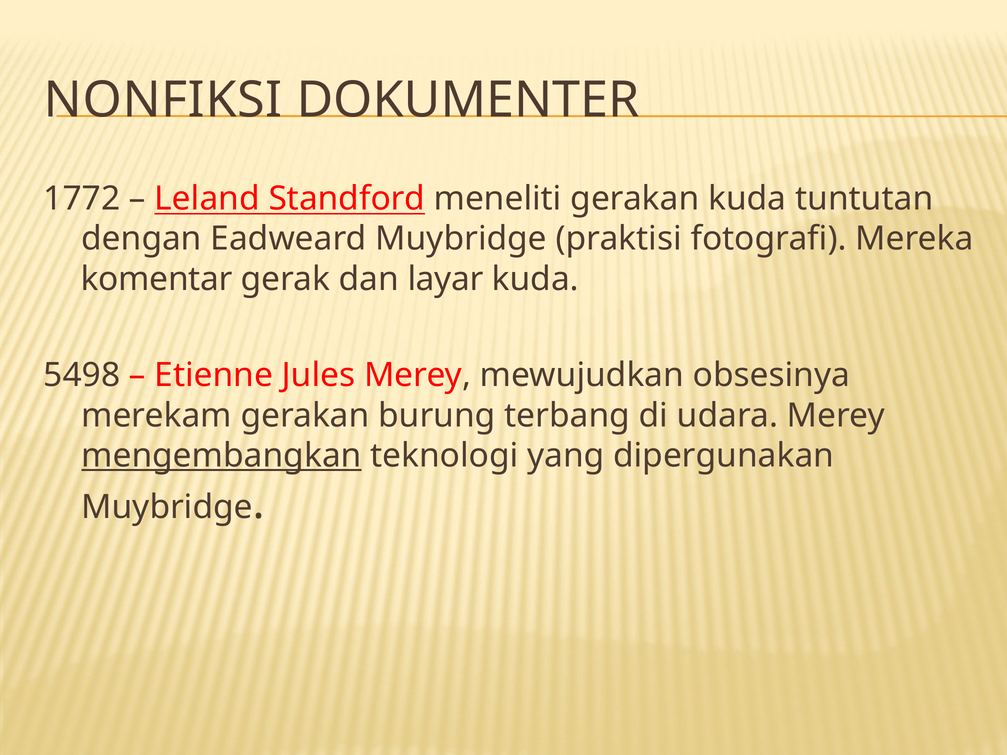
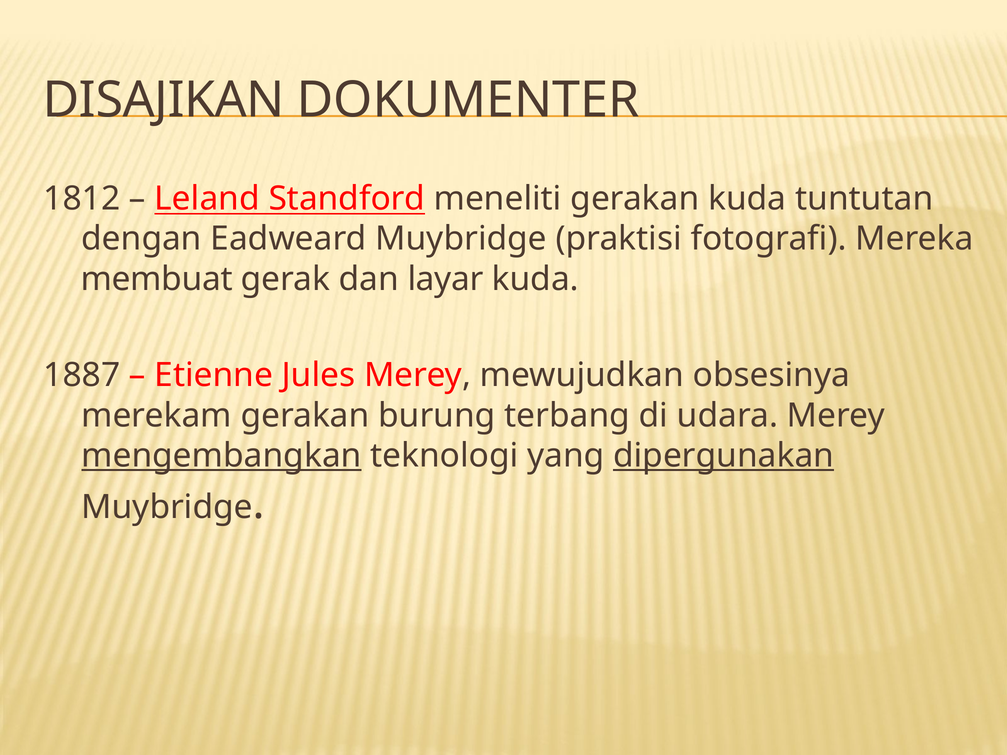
NONFIKSI: NONFIKSI -> DISAJIKAN (164, 100)
1772: 1772 -> 1812 (82, 199)
komentar: komentar -> membuat (157, 279)
5498: 5498 -> 1887 (82, 375)
dipergunakan underline: none -> present (724, 456)
